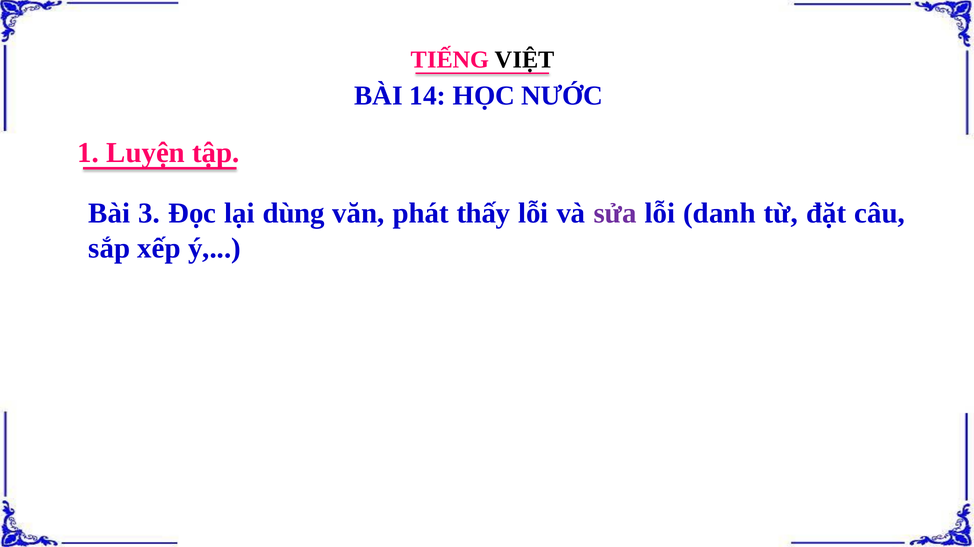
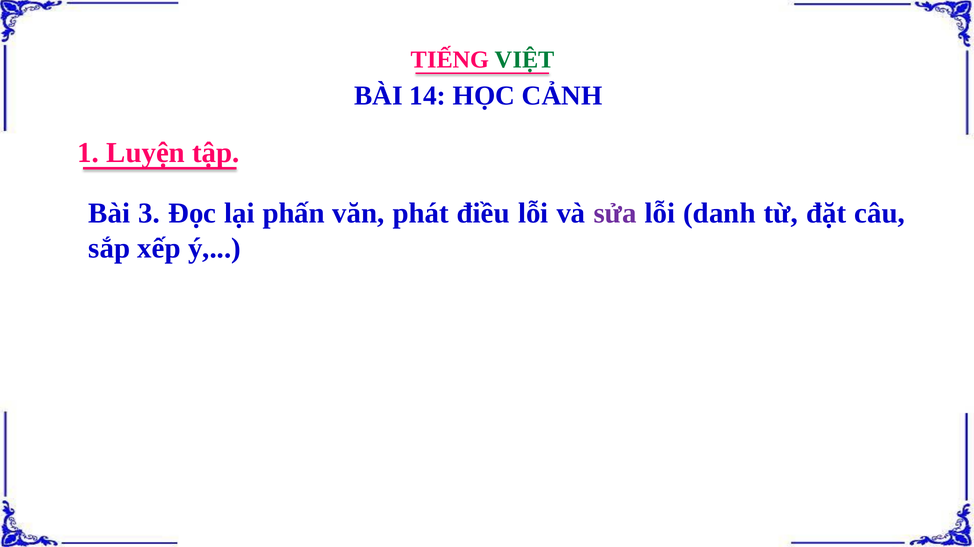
VIỆT colour: black -> green (525, 60)
NƯỚC: NƯỚC -> CẢNH (562, 96)
dùng: dùng -> phấn (294, 214)
thấy: thấy -> điều (483, 214)
